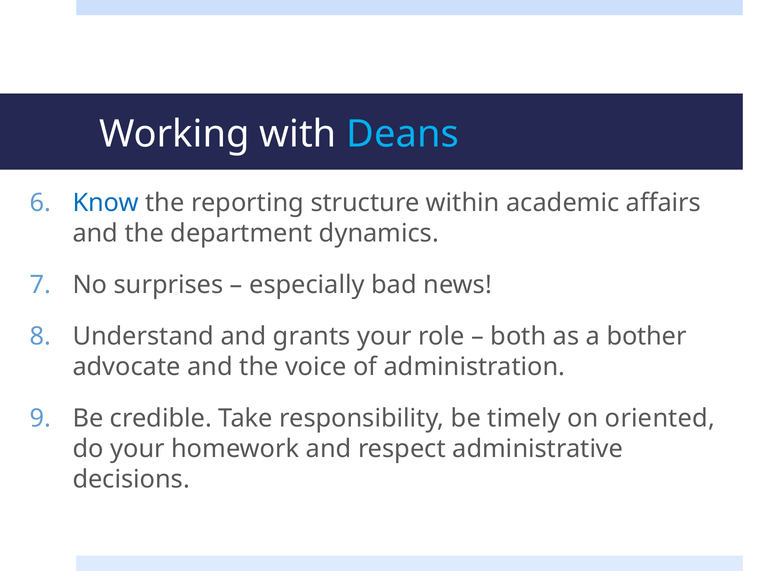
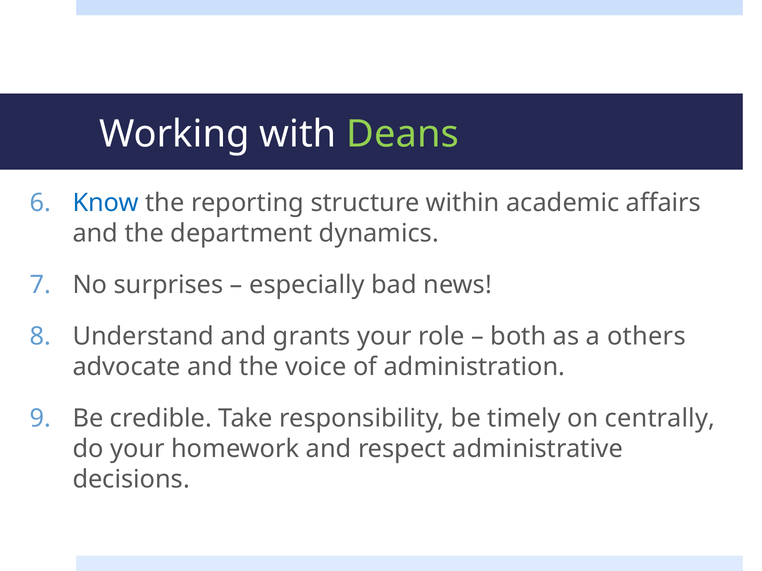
Deans colour: light blue -> light green (403, 134)
bother: bother -> others (646, 337)
oriented: oriented -> centrally (660, 419)
